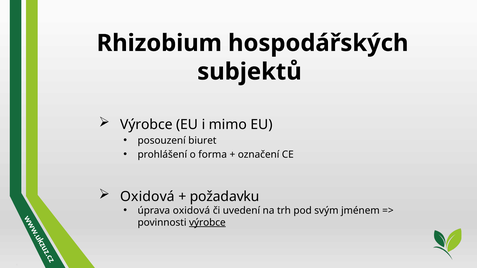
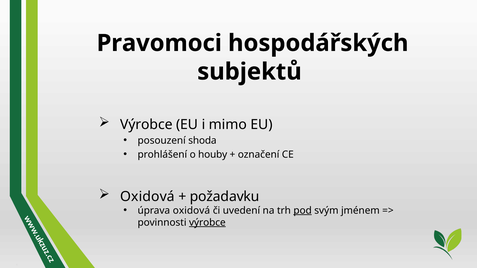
Rhizobium: Rhizobium -> Pravomoci (159, 43)
biuret: biuret -> shoda (202, 141)
forma: forma -> houby (213, 155)
pod underline: none -> present (303, 211)
